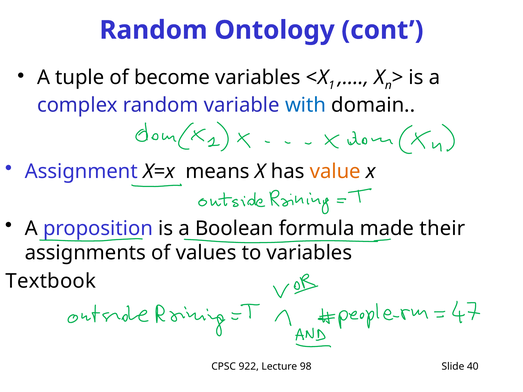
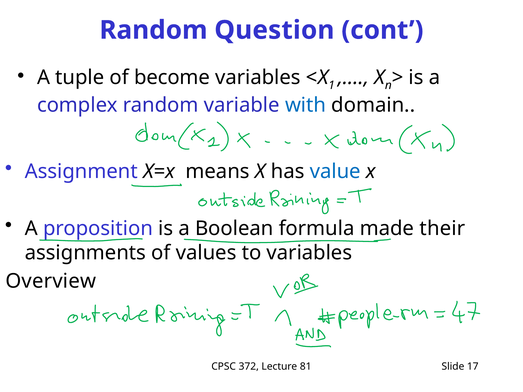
Ontology: Ontology -> Question (274, 30)
value colour: orange -> blue (335, 172)
Textbook: Textbook -> Overview (51, 281)
922: 922 -> 372 (249, 367)
98: 98 -> 81 (306, 367)
40: 40 -> 17 (473, 367)
